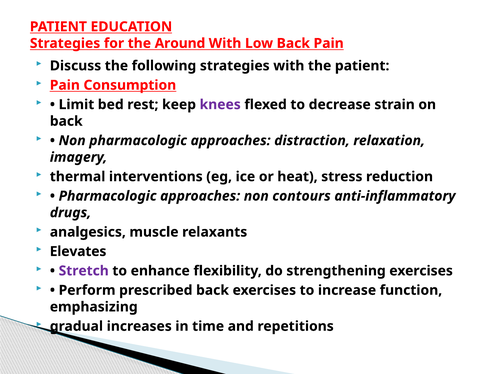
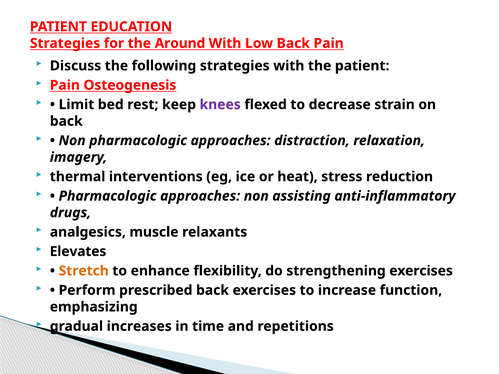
Consumption: Consumption -> Osteogenesis (130, 85)
contours: contours -> assisting (302, 196)
Stretch colour: purple -> orange (84, 271)
